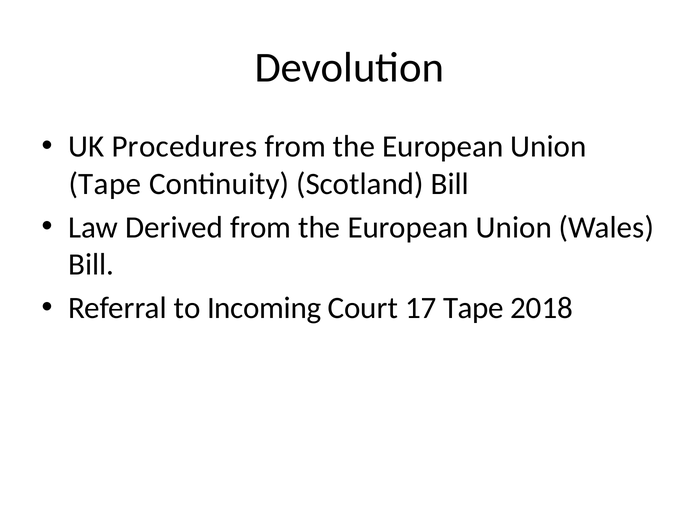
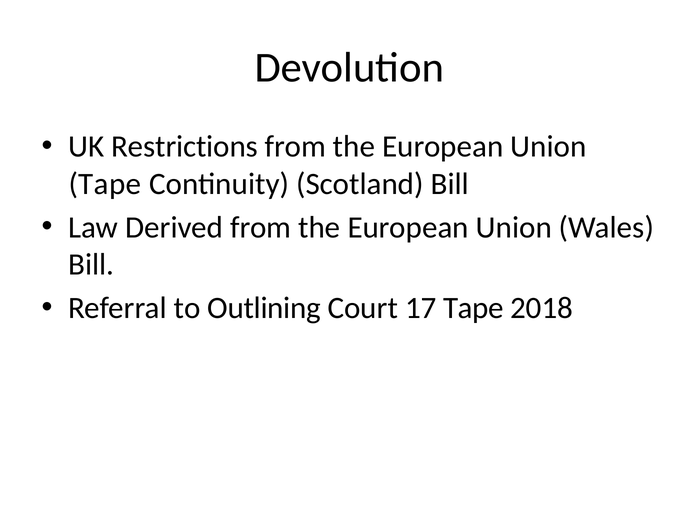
Procedures: Procedures -> Restrictions (185, 147)
Incoming: Incoming -> Outlining (264, 308)
